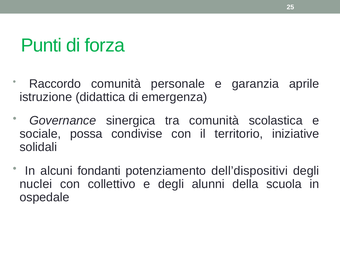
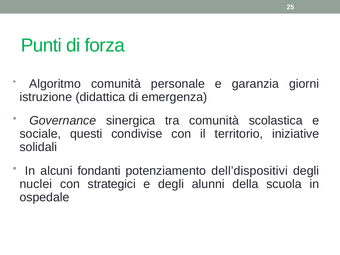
Raccordo: Raccordo -> Algoritmo (55, 84)
aprile: aprile -> giorni (304, 84)
possa: possa -> questi (86, 134)
collettivo: collettivo -> strategici (112, 184)
